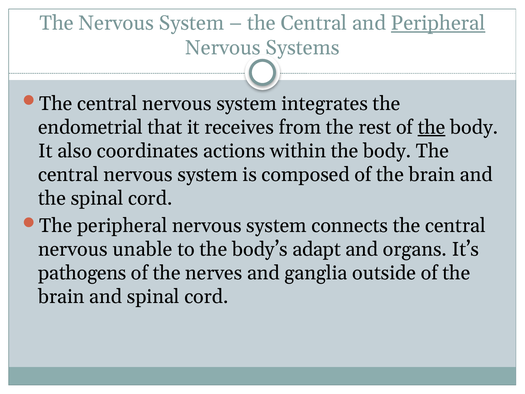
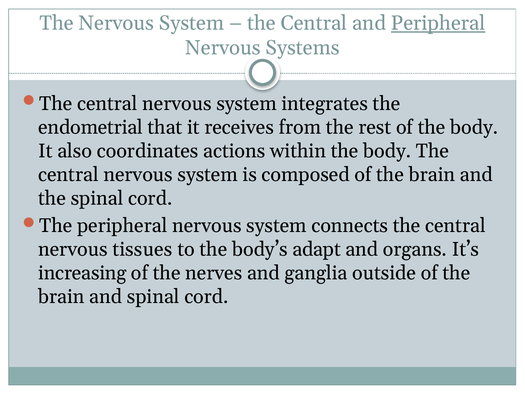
the underline: present -> none (432, 127)
unable: unable -> tissues (142, 249)
pathogens: pathogens -> increasing (82, 273)
